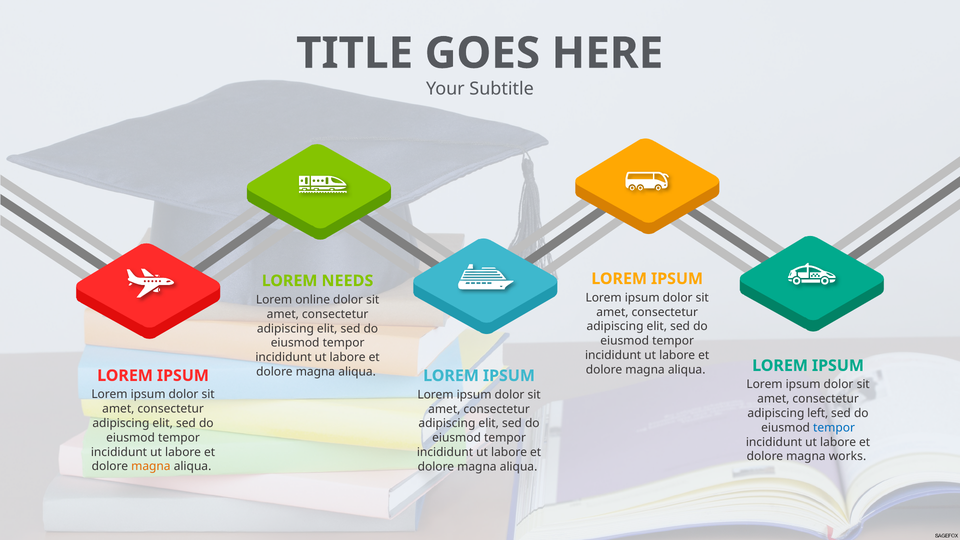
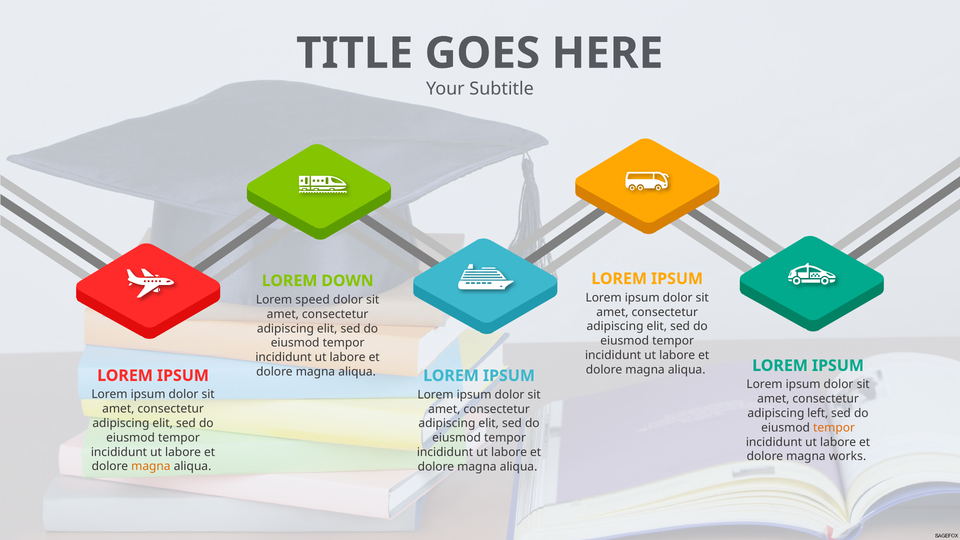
NEEDS: NEEDS -> DOWN (348, 281)
online: online -> speed (313, 300)
tempor colour: blue -> orange (834, 428)
